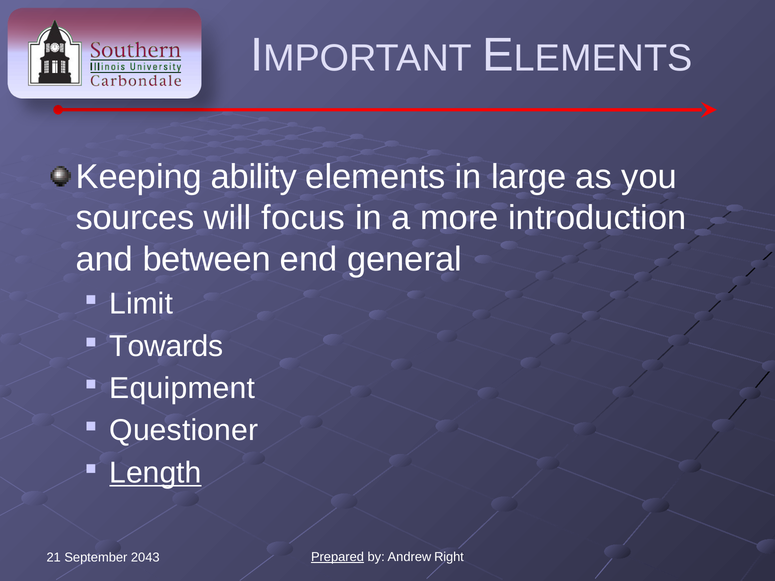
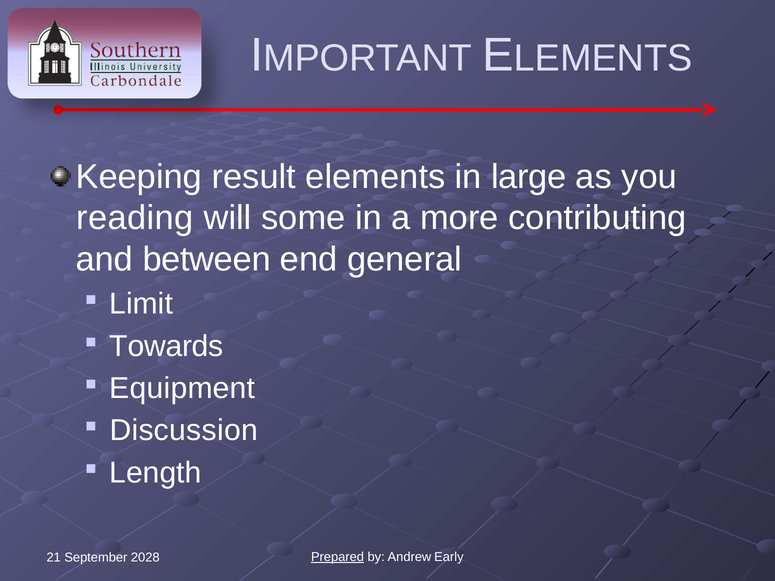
ability: ability -> result (254, 177)
sources: sources -> reading (135, 218)
focus: focus -> some (303, 218)
introduction: introduction -> contributing (597, 218)
Questioner: Questioner -> Discussion (184, 431)
Length underline: present -> none (155, 473)
Right: Right -> Early (449, 557)
2043: 2043 -> 2028 (145, 558)
